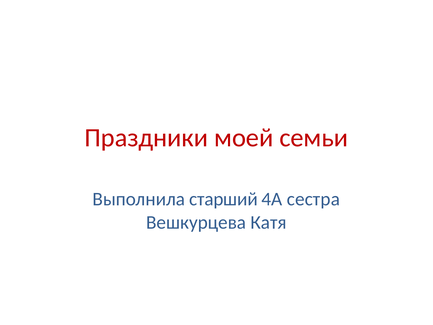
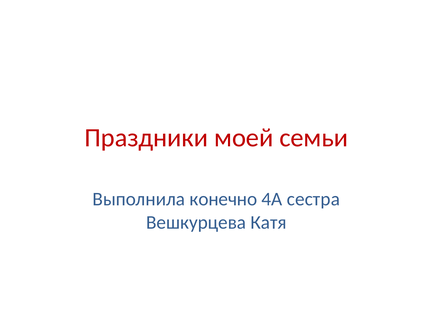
старший: старший -> конечно (223, 199)
